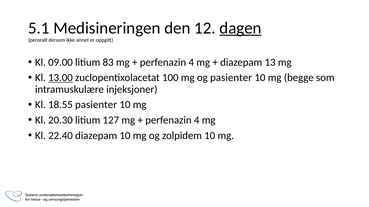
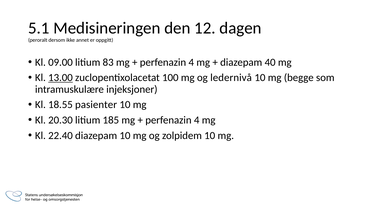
dagen underline: present -> none (241, 28)
13: 13 -> 40 (270, 62)
og pasienter: pasienter -> ledernivå (231, 78)
127: 127 -> 185 (111, 120)
